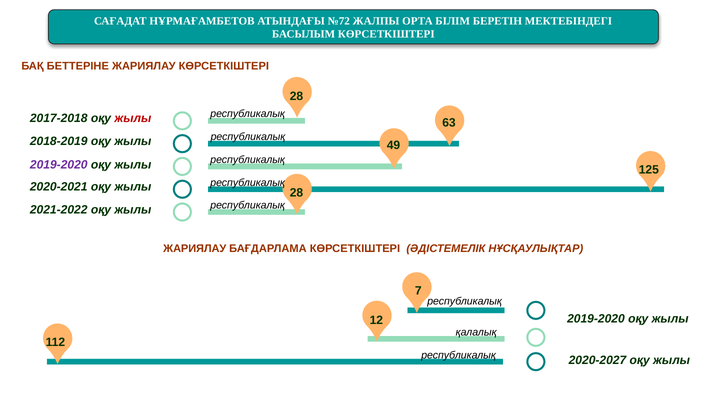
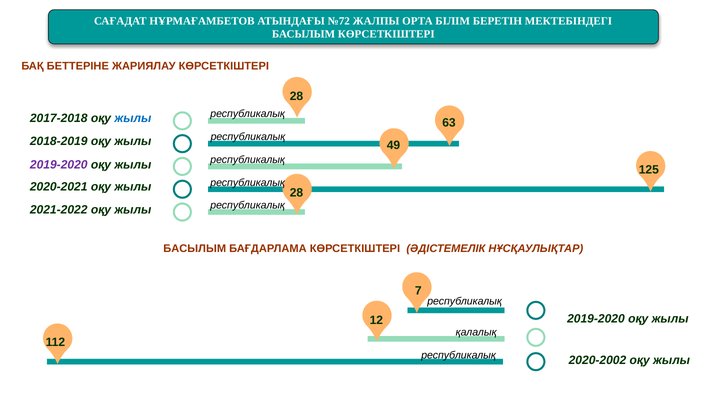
жылы colour: red -> blue (133, 118)
ЖАРИЯЛАУ: ЖАРИЯЛАУ -> БАСЫЛЫМ (195, 249)
2020-2027: 2020-2027 -> 2020-2002 (597, 360)
